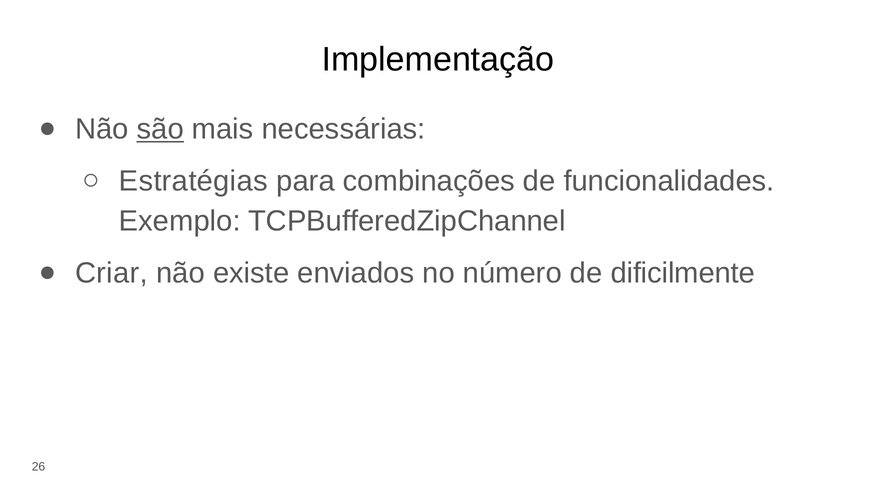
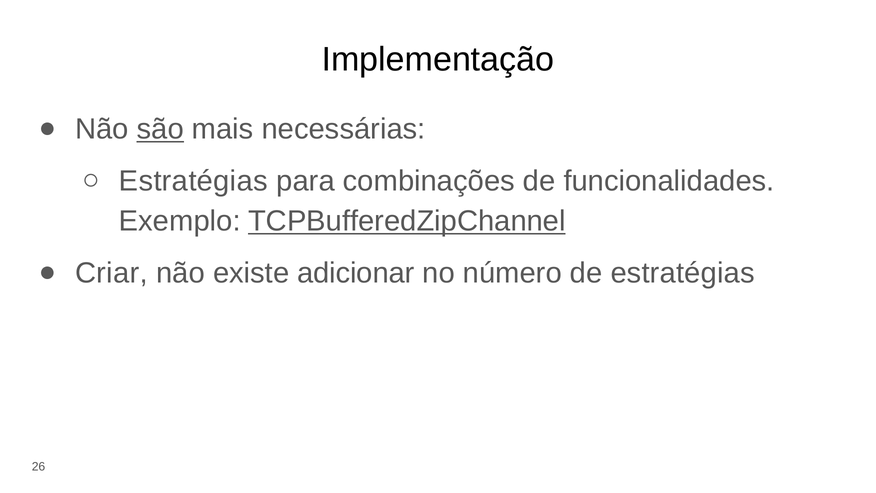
TCPBufferedZipChannel underline: none -> present (407, 221)
enviados: enviados -> adicionar (356, 273)
de dificilmente: dificilmente -> estratégias (683, 273)
